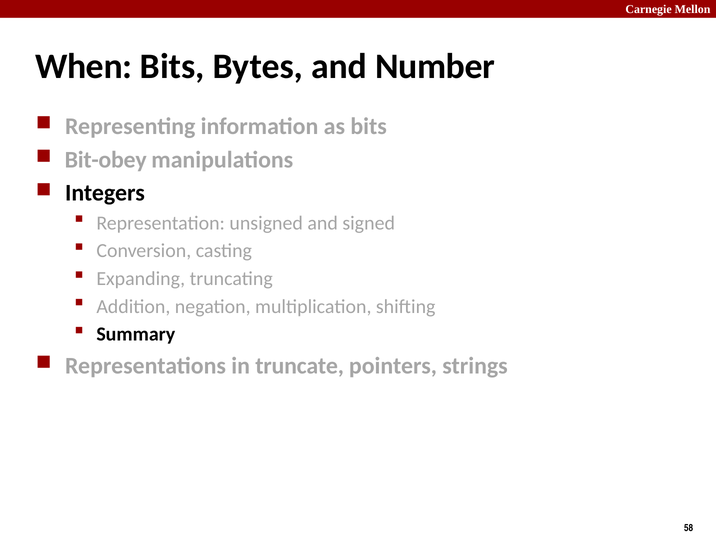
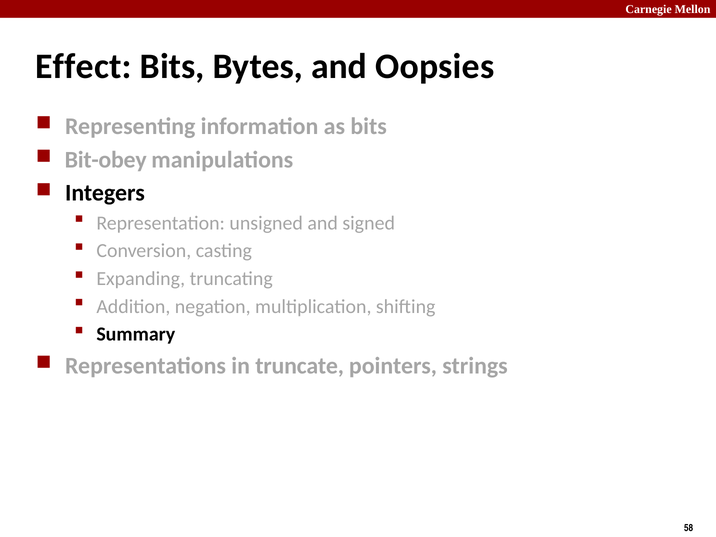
When: When -> Effect (83, 66)
Number: Number -> Oopsies (435, 66)
